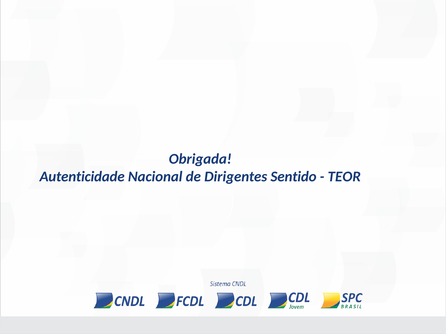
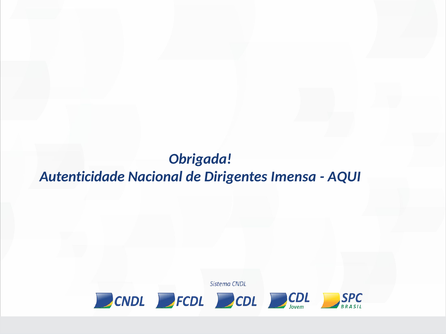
Sentido: Sentido -> Imensa (293, 177)
TEOR: TEOR -> AQUI (344, 177)
